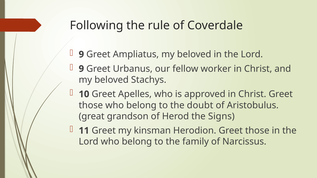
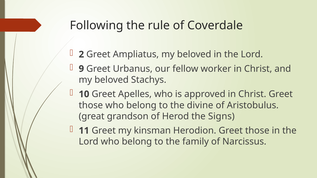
9: 9 -> 2 (81, 54)
doubt: doubt -> divine (200, 105)
